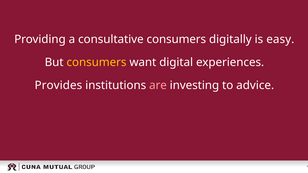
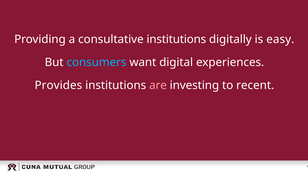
consultative consumers: consumers -> institutions (176, 39)
consumers colour: yellow -> light blue (96, 62)
advice: advice -> recent (255, 85)
